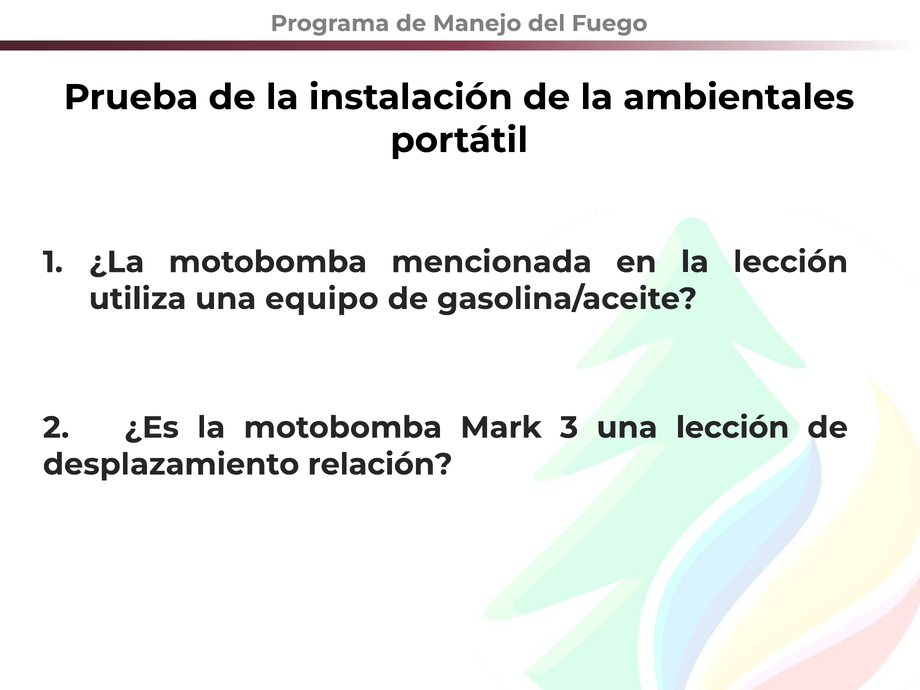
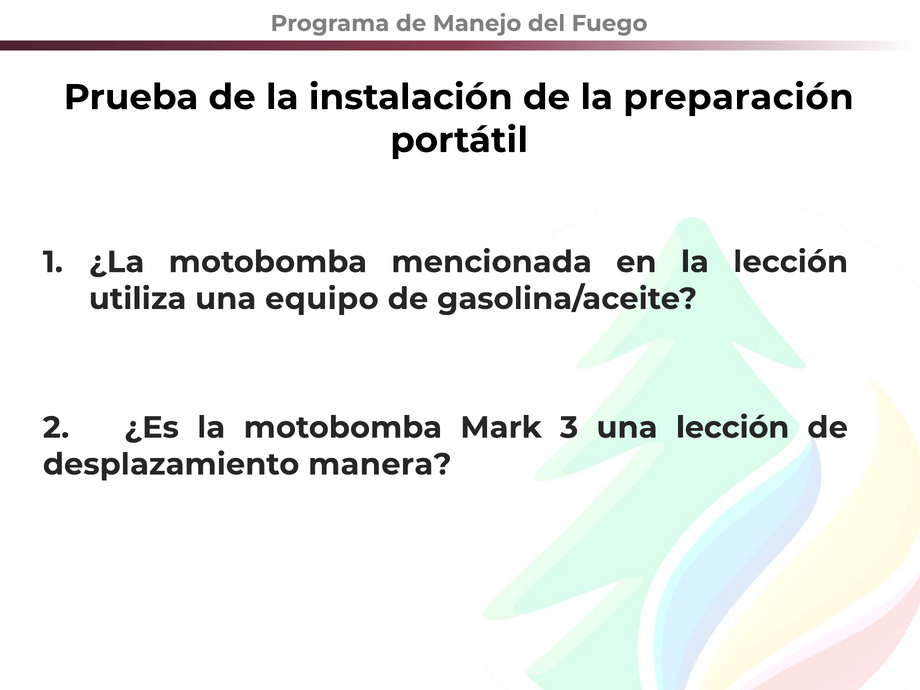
ambientales: ambientales -> preparación (739, 97)
relación: relación -> manera (380, 464)
